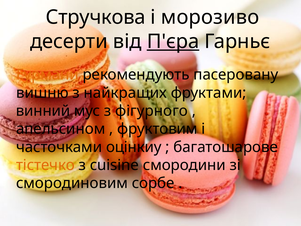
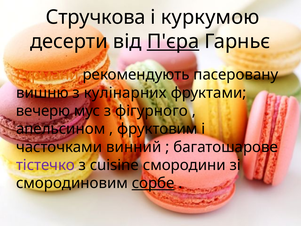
морозиво: морозиво -> куркумою (210, 17)
найкращих: найкращих -> кулінарних (125, 93)
винний: винний -> вечерю (43, 111)
оцінкиу: оцінкиу -> винний (134, 147)
тістечко colour: orange -> purple (45, 165)
сорбе underline: none -> present (153, 183)
